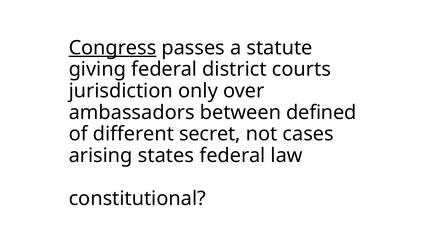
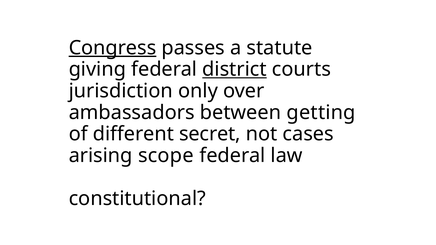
district underline: none -> present (235, 69)
defined: defined -> getting (321, 113)
states: states -> scope (166, 156)
